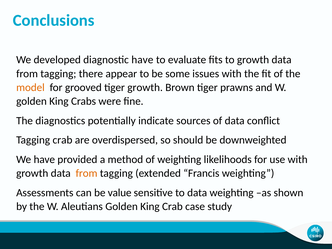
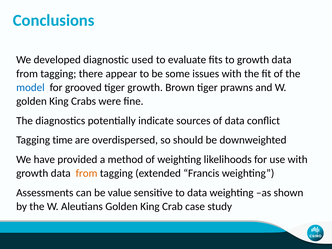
diagnostic have: have -> used (142, 60)
model colour: orange -> blue (30, 87)
Tagging crab: crab -> time (63, 140)
